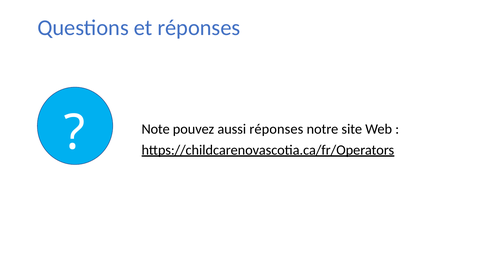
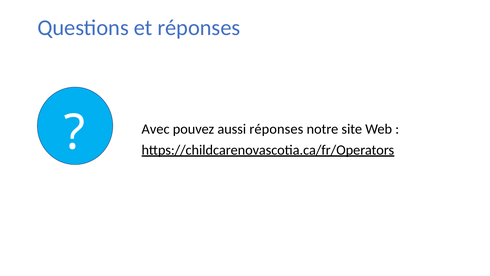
Note: Note -> Avec (156, 129)
